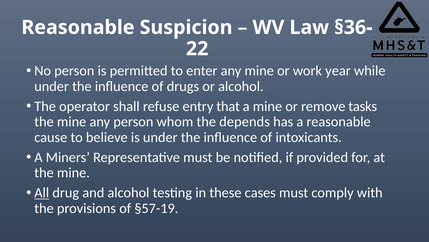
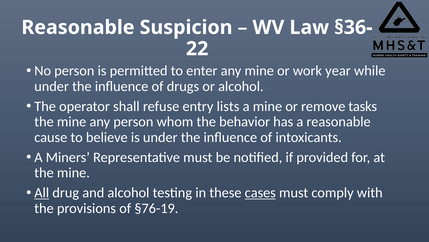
that: that -> lists (228, 106)
depends: depends -> behavior (245, 122)
cases underline: none -> present (260, 192)
§57-19: §57-19 -> §76-19 (156, 208)
